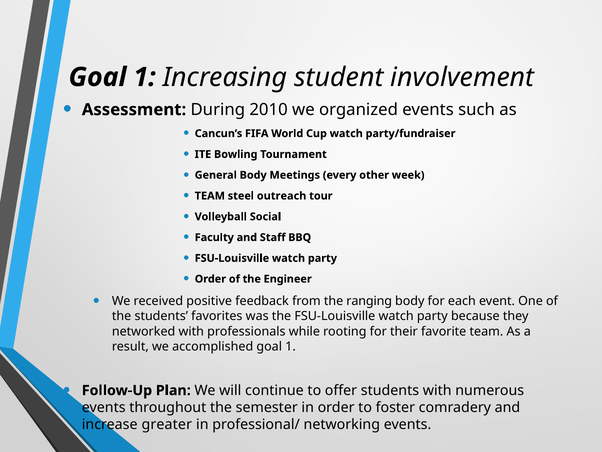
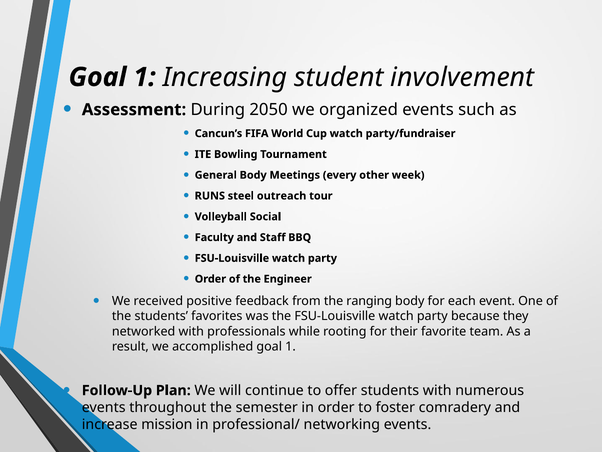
2010: 2010 -> 2050 (269, 110)
TEAM: TEAM -> RUNS (210, 196)
greater: greater -> mission (167, 424)
